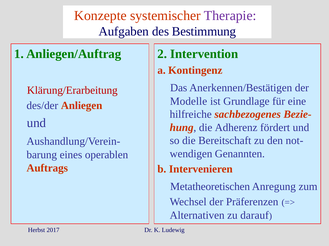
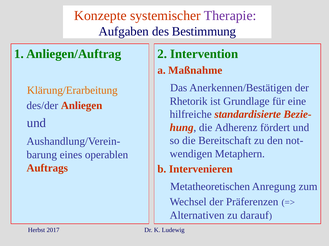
Kontingenz: Kontingenz -> Maßnahme (195, 70)
Klärung/Erarbeitung colour: red -> orange (72, 91)
Modelle: Modelle -> Rhetorik (189, 101)
sachbezogenes: sachbezogenes -> standardisierte (248, 115)
Genannten: Genannten -> Metaphern (240, 154)
